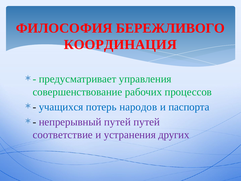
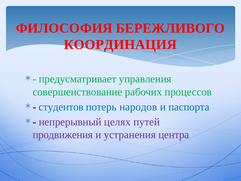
учащихся: учащихся -> студентов (61, 107)
непрерывный путей: путей -> целях (117, 122)
соответствие: соответствие -> продвижения (63, 135)
других: других -> центра (174, 135)
